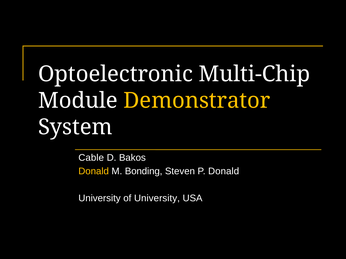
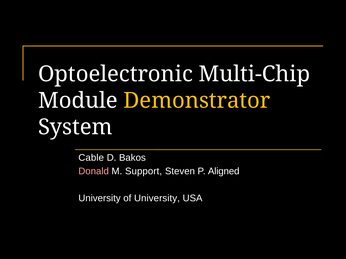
Donald colour: yellow -> pink (94, 172)
Bonding: Bonding -> Support (144, 172)
P Donald: Donald -> Aligned (224, 172)
